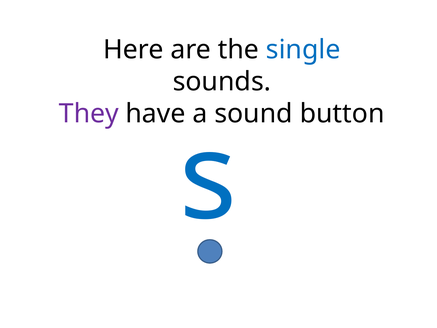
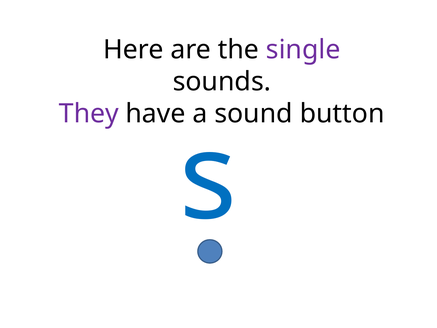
single colour: blue -> purple (303, 50)
